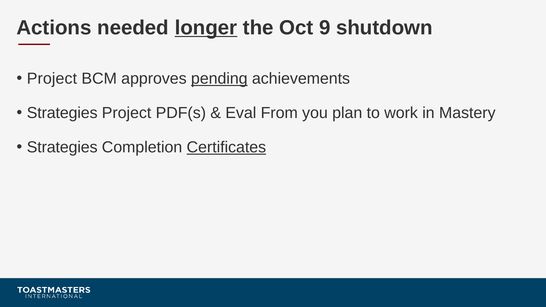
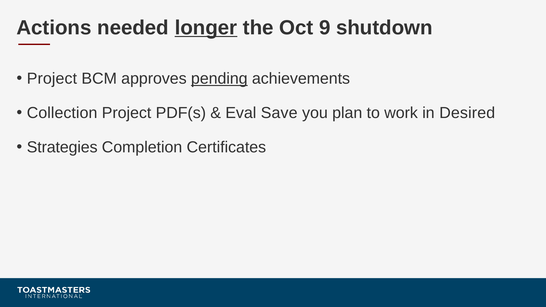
Strategies: Strategies -> Collection (62, 113)
From: From -> Save (279, 113)
Mastery: Mastery -> Desired (467, 113)
Certificates underline: present -> none (226, 147)
